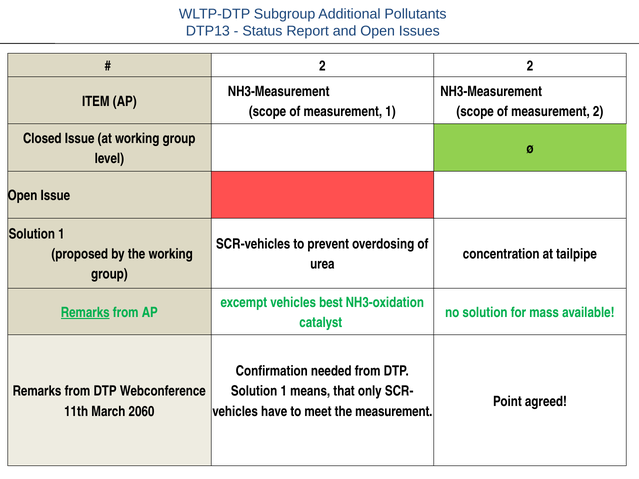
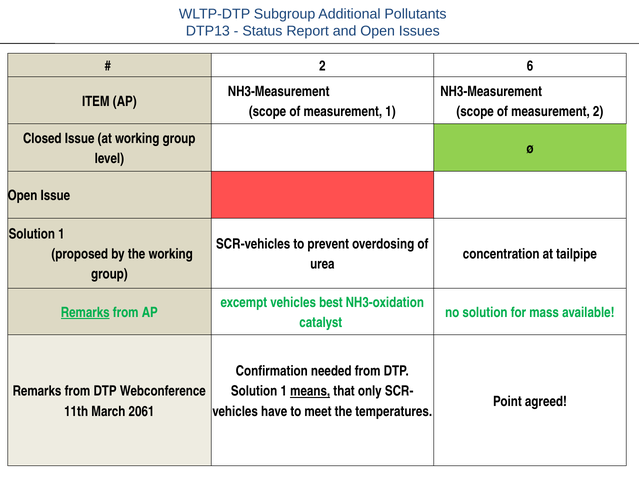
2 2: 2 -> 6 (530, 66)
means underline: none -> present (310, 392)
2060: 2060 -> 2061 (142, 412)
the measurement: measurement -> temperatures (394, 412)
